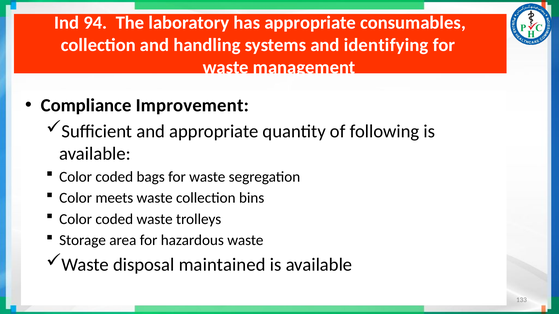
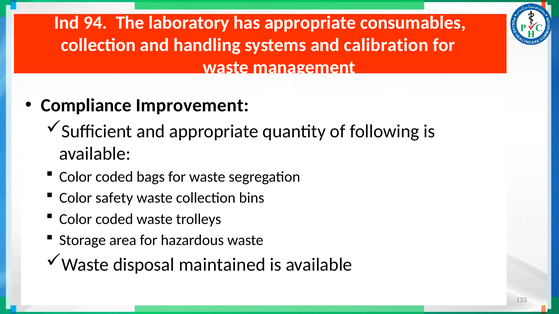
identifying: identifying -> calibration (386, 45)
meets: meets -> safety (114, 198)
